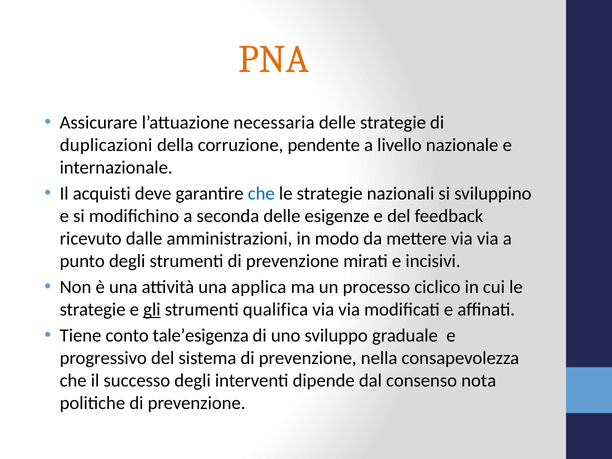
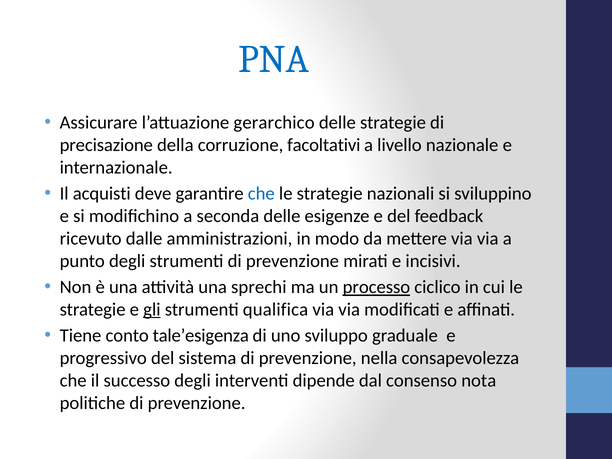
PNA colour: orange -> blue (274, 59)
necessaria: necessaria -> gerarchico (274, 123)
duplicazioni: duplicazioni -> precisazione (106, 145)
pendente: pendente -> facoltativi (324, 145)
applica: applica -> sprechi (259, 287)
processo underline: none -> present (376, 287)
